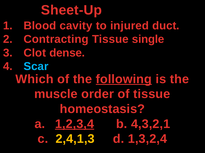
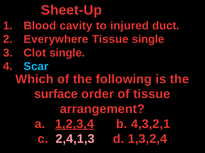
Contracting: Contracting -> Everywhere (56, 39)
Clot dense: dense -> single (67, 53)
following underline: present -> none (124, 79)
muscle: muscle -> surface (56, 94)
homeostasis: homeostasis -> arrangement (102, 110)
2,4,1,3 colour: yellow -> pink (75, 140)
